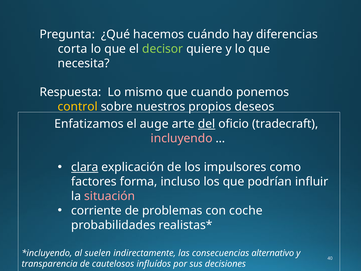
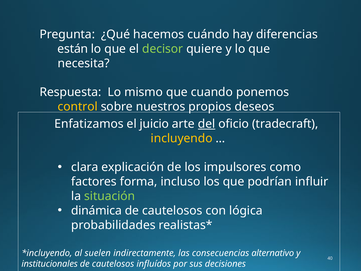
corta: corta -> están (73, 49)
auge: auge -> juicio (154, 124)
incluyendo colour: pink -> yellow (182, 138)
clara underline: present -> none (85, 167)
situación colour: pink -> light green (110, 196)
corriente: corriente -> dinámica (96, 210)
problemas: problemas -> cautelosos (172, 210)
coche: coche -> lógica (246, 210)
transparencia: transparencia -> institucionales (50, 264)
